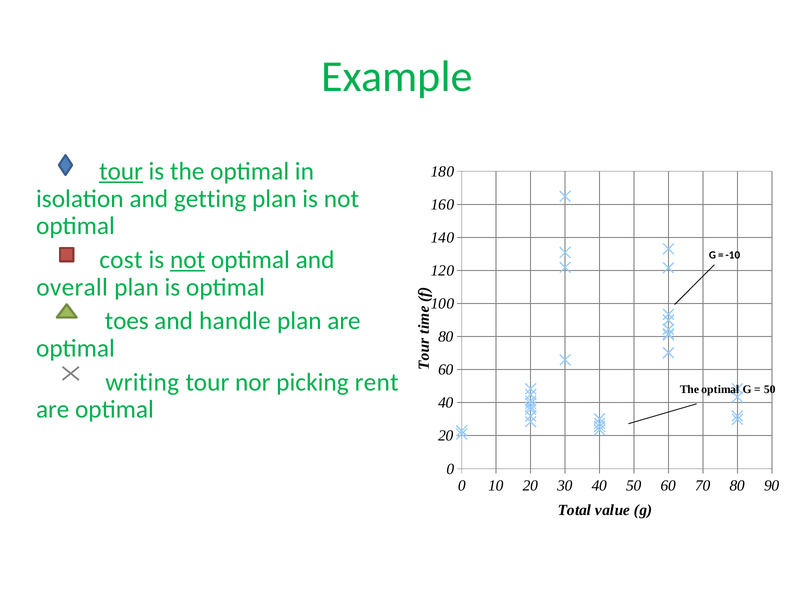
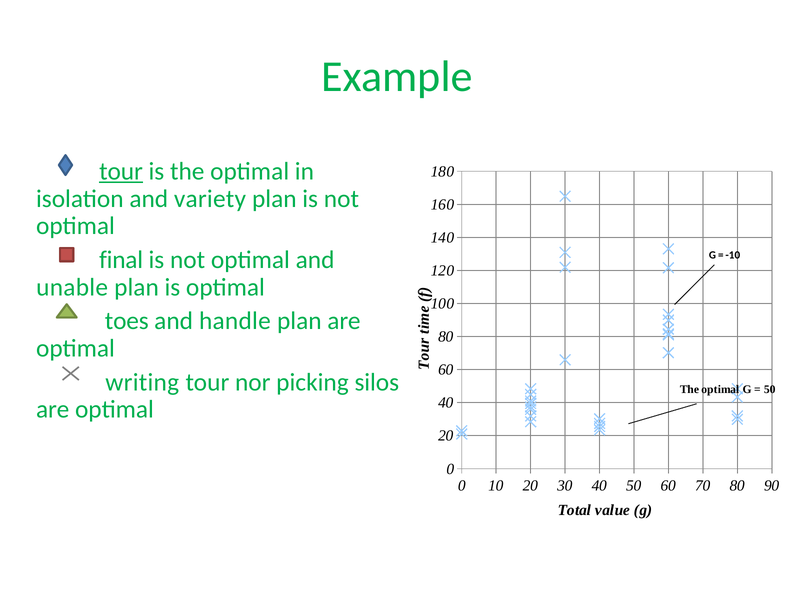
getting: getting -> variety (210, 198)
cost: cost -> final (121, 260)
not underline: present -> none (188, 260)
overall: overall -> unable (72, 287)
rent: rent -> silos (377, 382)
